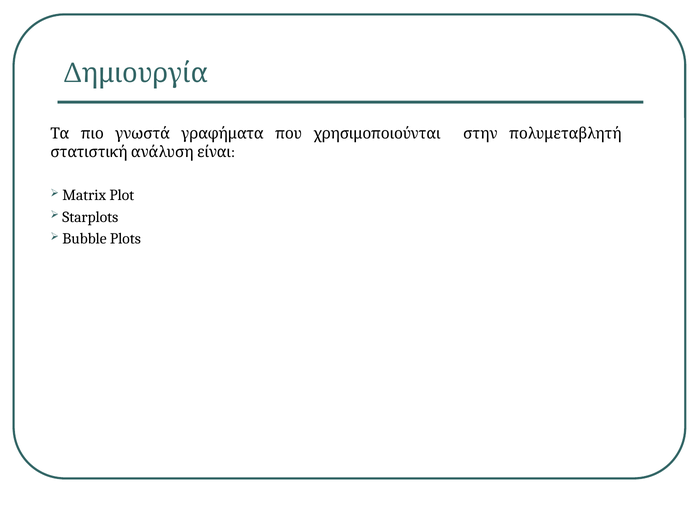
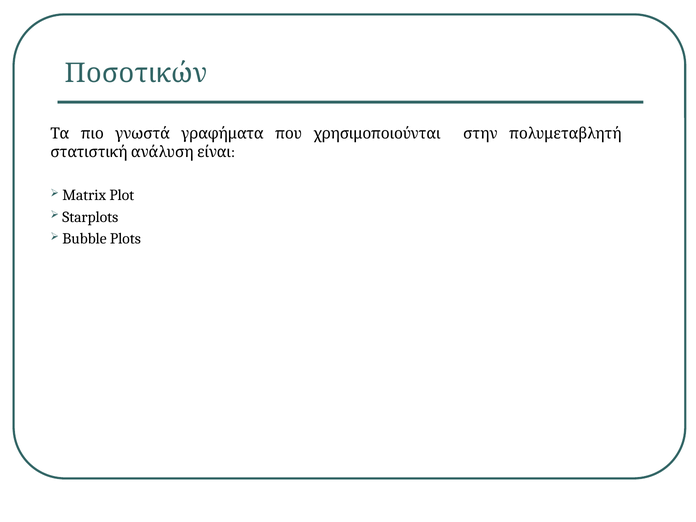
Δημιουργία: Δημιουργία -> Ποσοτικών (136, 73)
